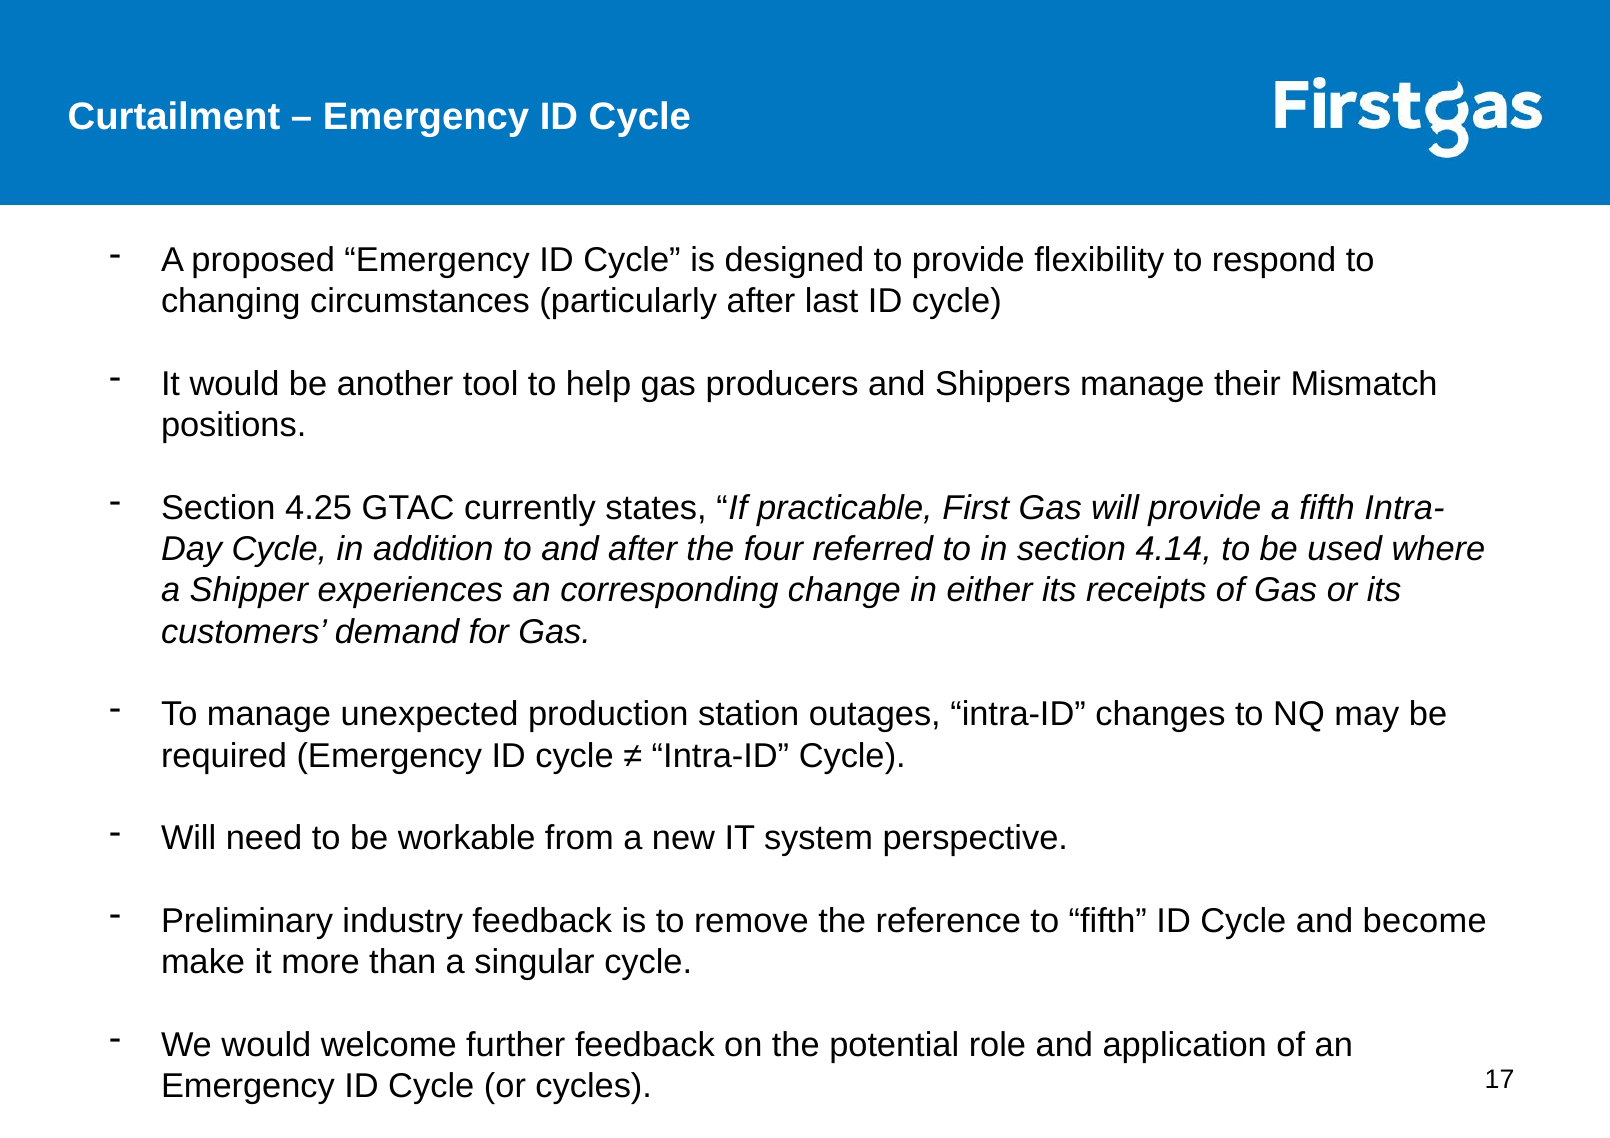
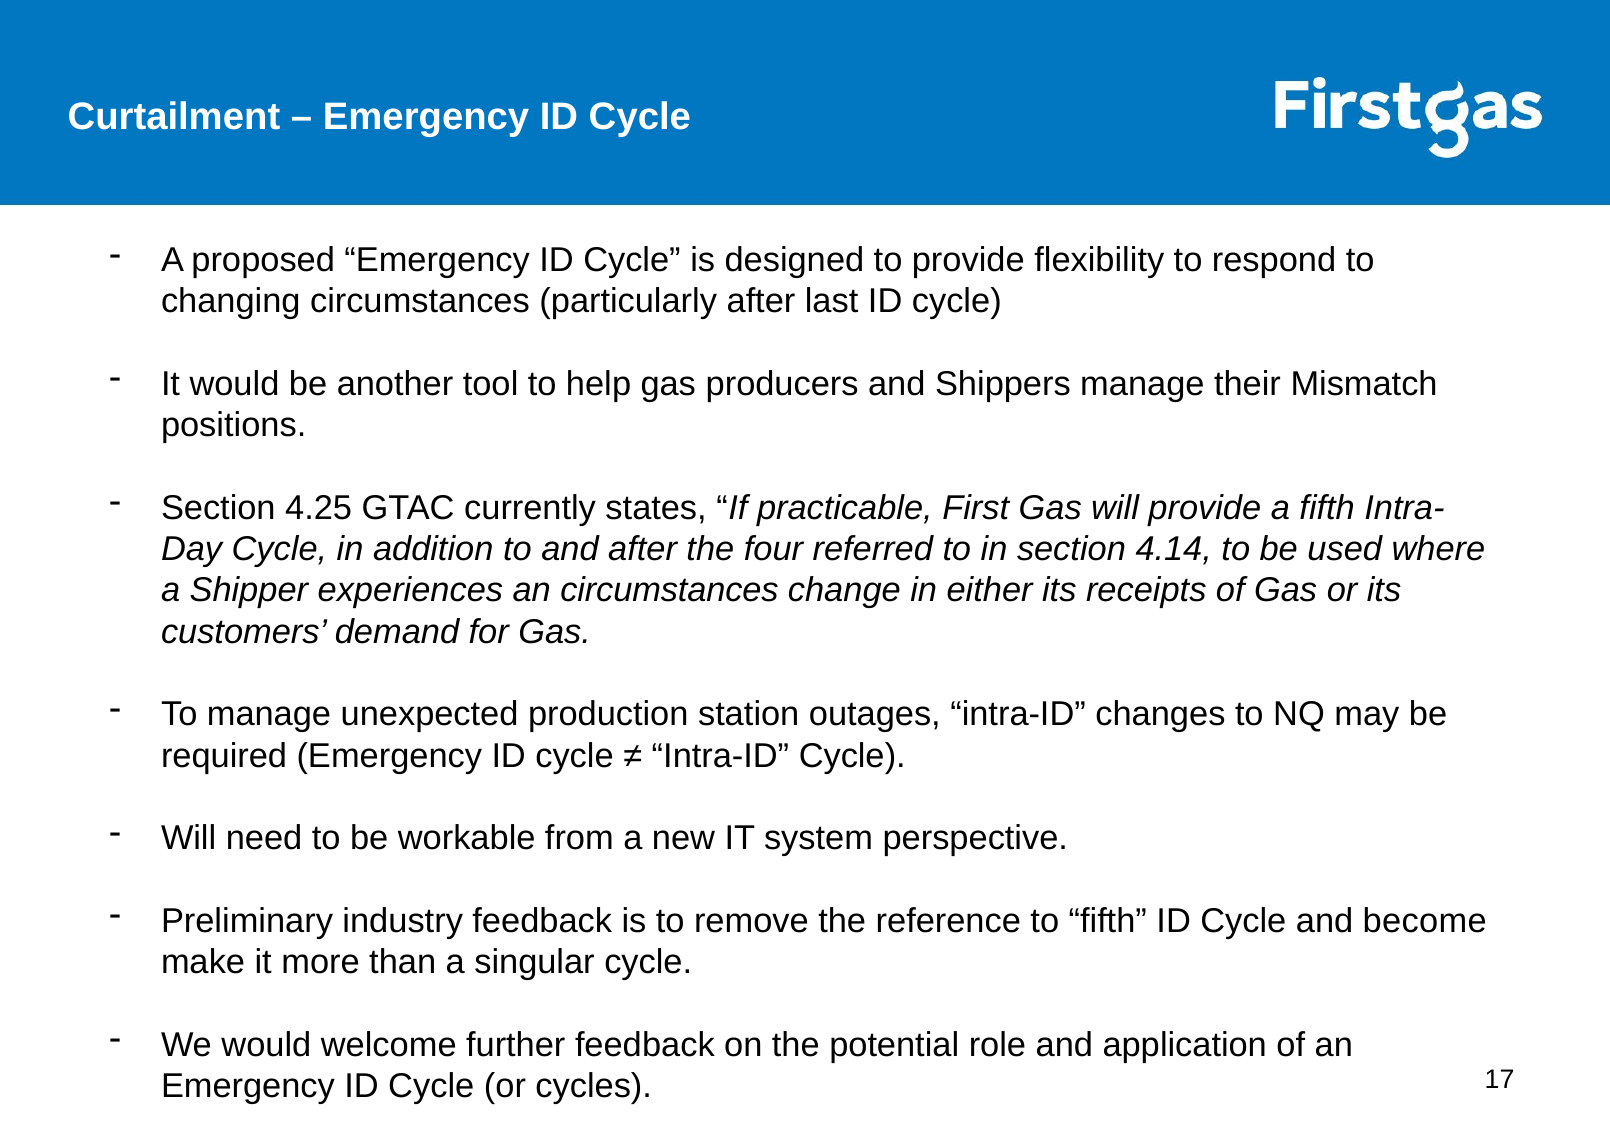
an corresponding: corresponding -> circumstances (669, 591)
